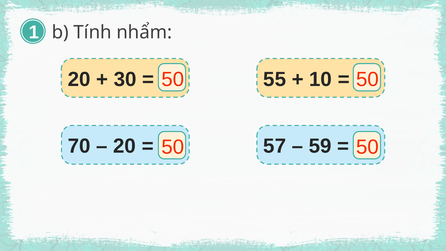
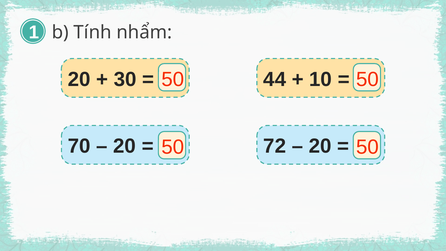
55: 55 -> 44 (275, 79)
57: 57 -> 72 (275, 146)
59: 59 -> 20 (320, 146)
